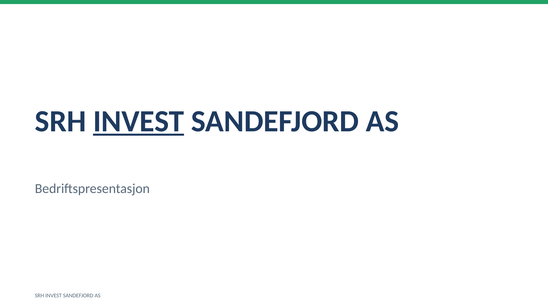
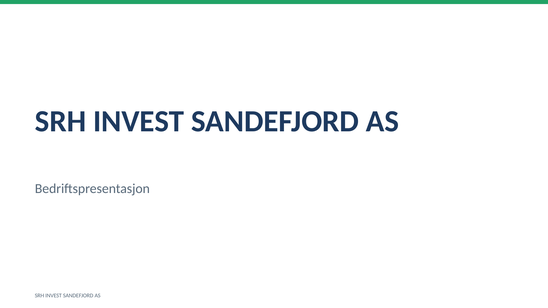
INVEST underline: present -> none (139, 122)
